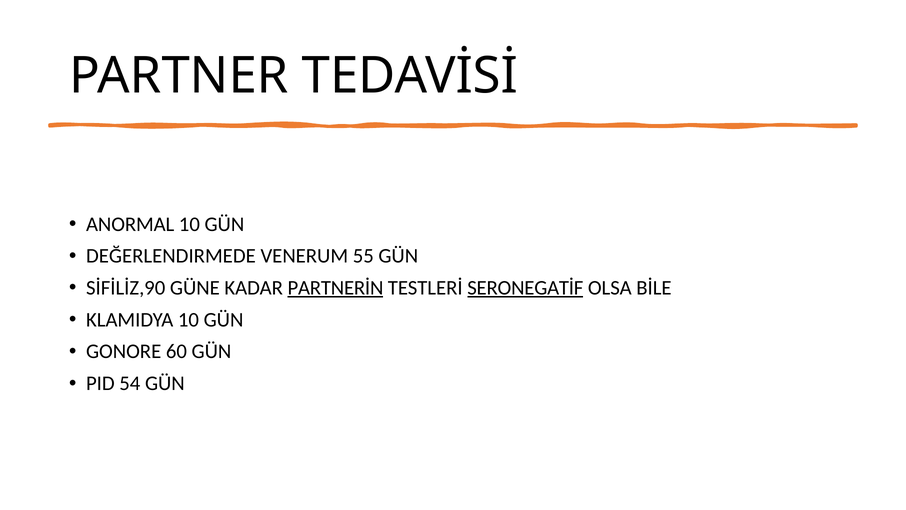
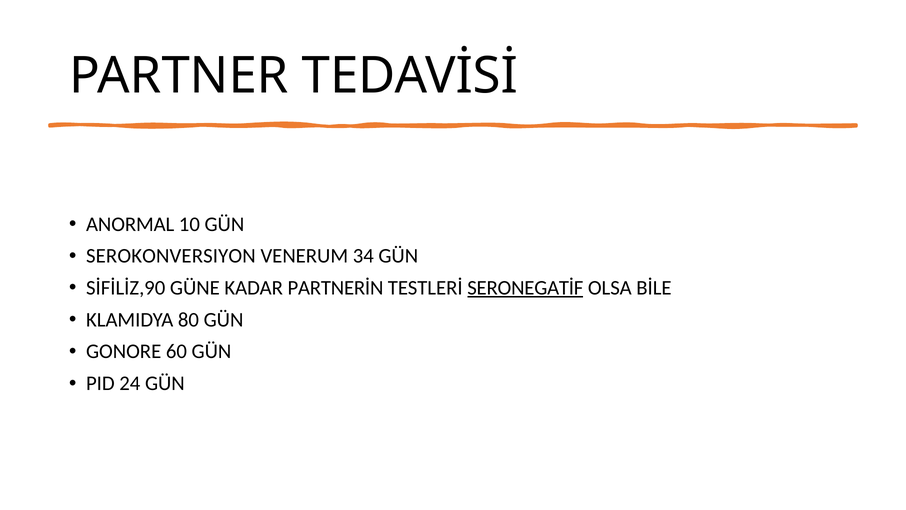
DEĞERLENDIRMEDE: DEĞERLENDIRMEDE -> SEROKONVERSIYON (171, 256)
55: 55 -> 34 (363, 256)
PARTNERİN underline: present -> none (335, 288)
KLAMIDYA 10: 10 -> 80 (188, 319)
54: 54 -> 24 (130, 383)
